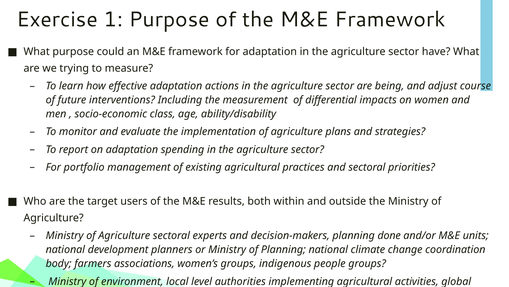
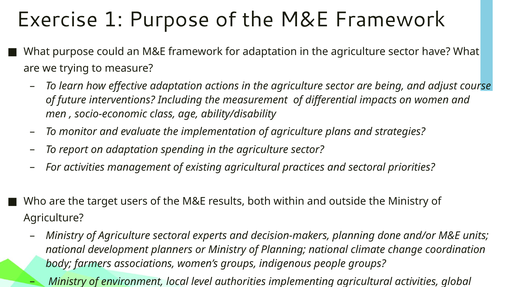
For portfolio: portfolio -> activities (84, 167)
